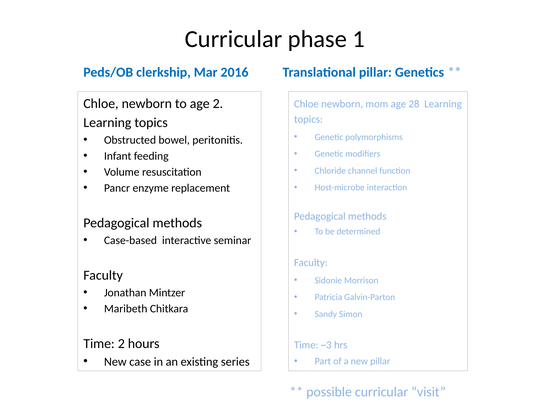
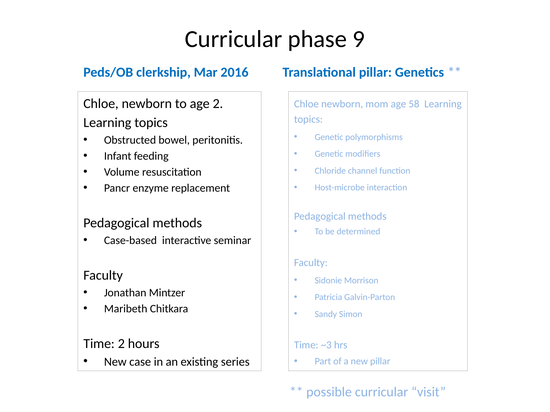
1: 1 -> 9 (359, 39)
28: 28 -> 58 (414, 104)
